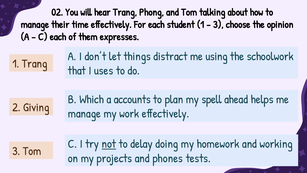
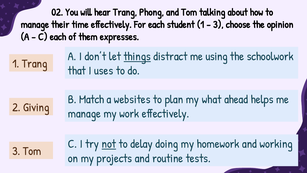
things underline: none -> present (137, 56)
Which: Which -> Match (92, 99)
accounts: accounts -> websites (132, 99)
spell: spell -> what (212, 99)
phones: phones -> routine (168, 158)
